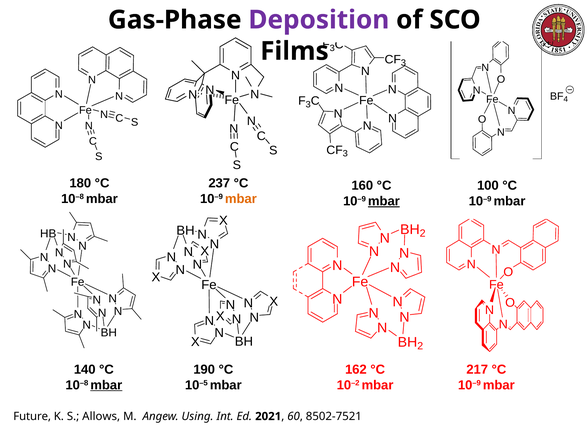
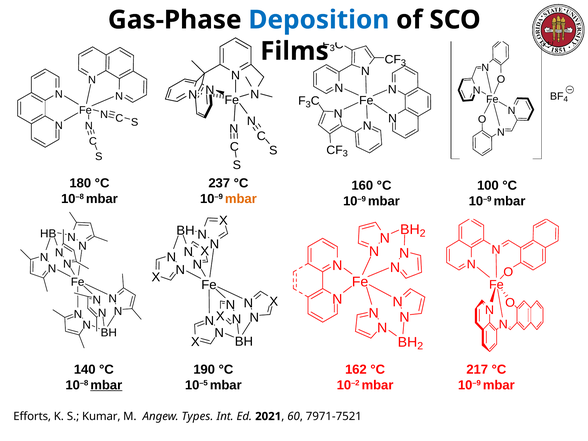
Deposition colour: purple -> blue (319, 20)
mbar underline: present -> none (384, 201)
Future: Future -> Efforts (32, 416)
Allows: Allows -> Kumar (101, 416)
Using: Using -> Types (197, 416)
8502-7521: 8502-7521 -> 7971-7521 (334, 416)
